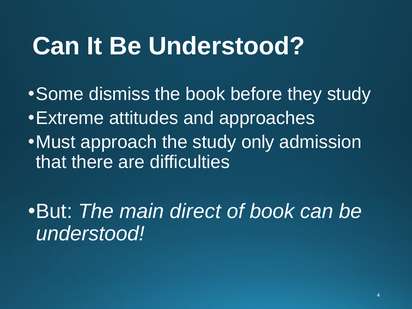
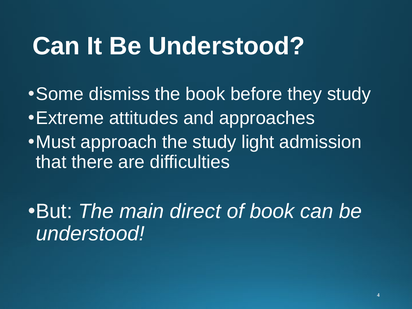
only: only -> light (258, 142)
